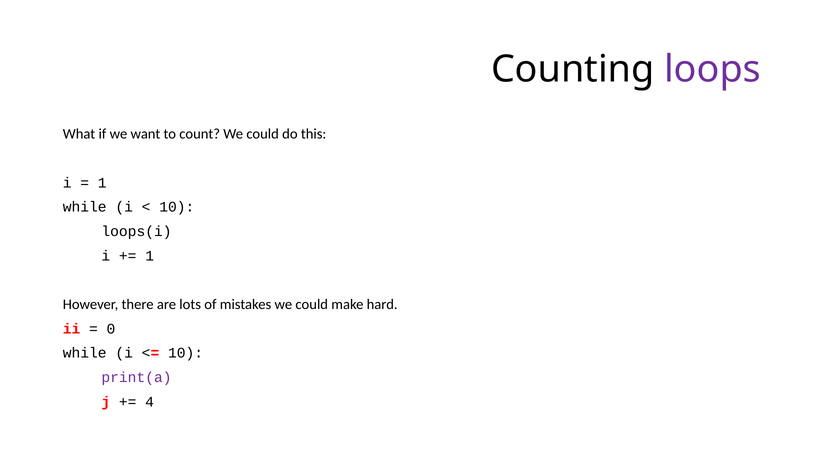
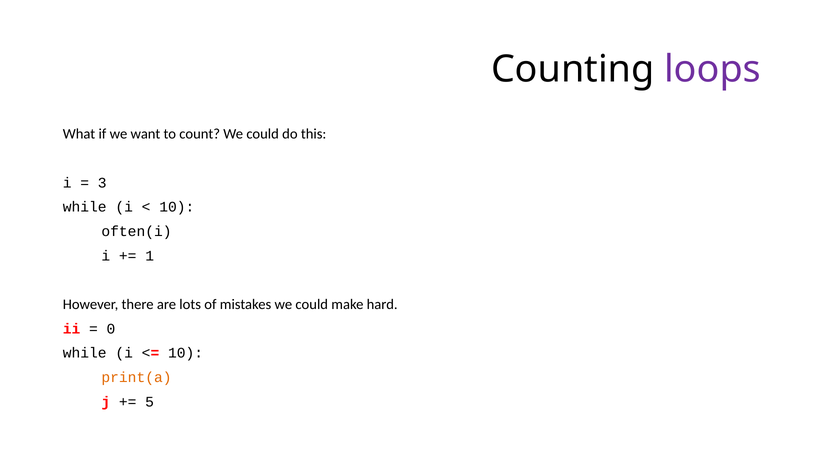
1: 1 -> 3 (102, 183)
loops(i: loops(i -> often(i (137, 232)
print(a colour: purple -> orange (137, 378)
4: 4 -> 5 (150, 402)
